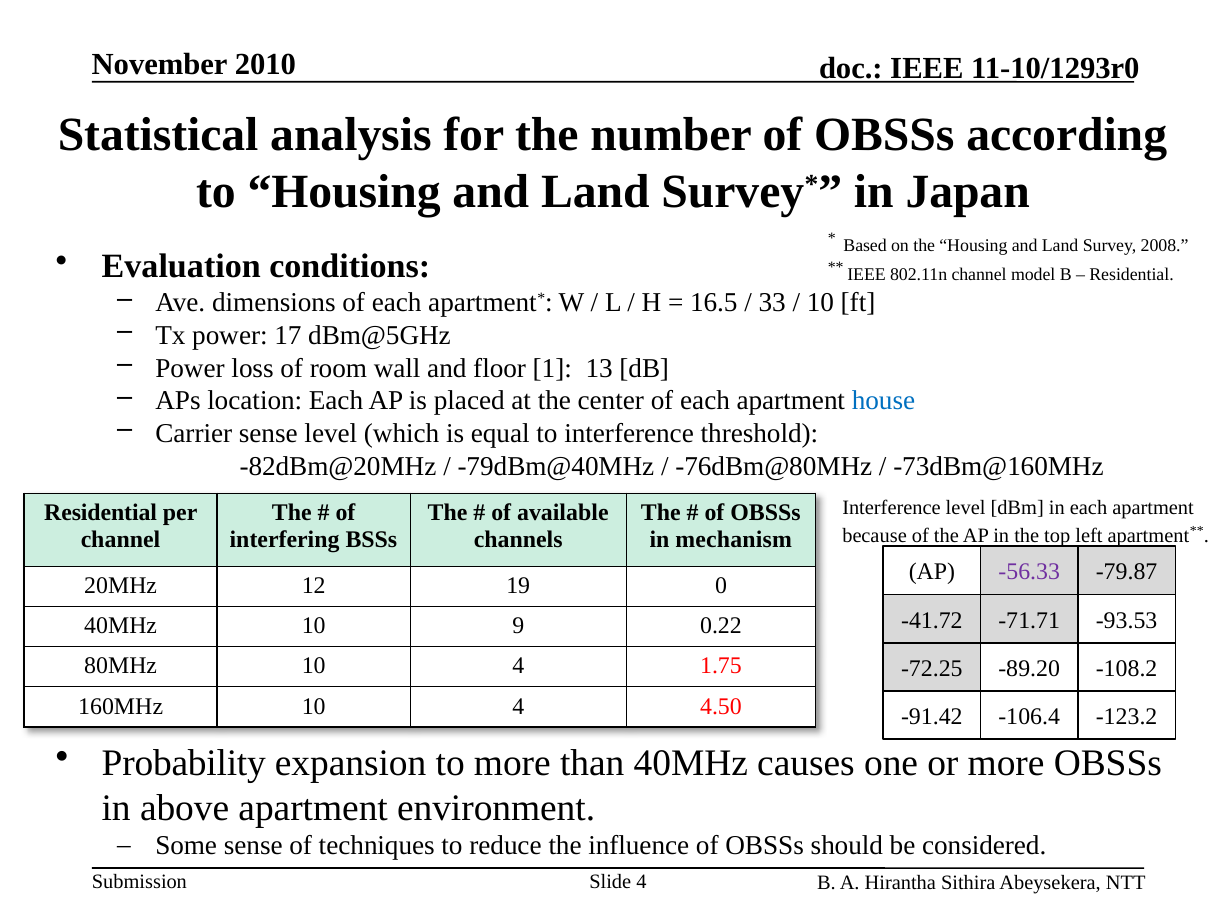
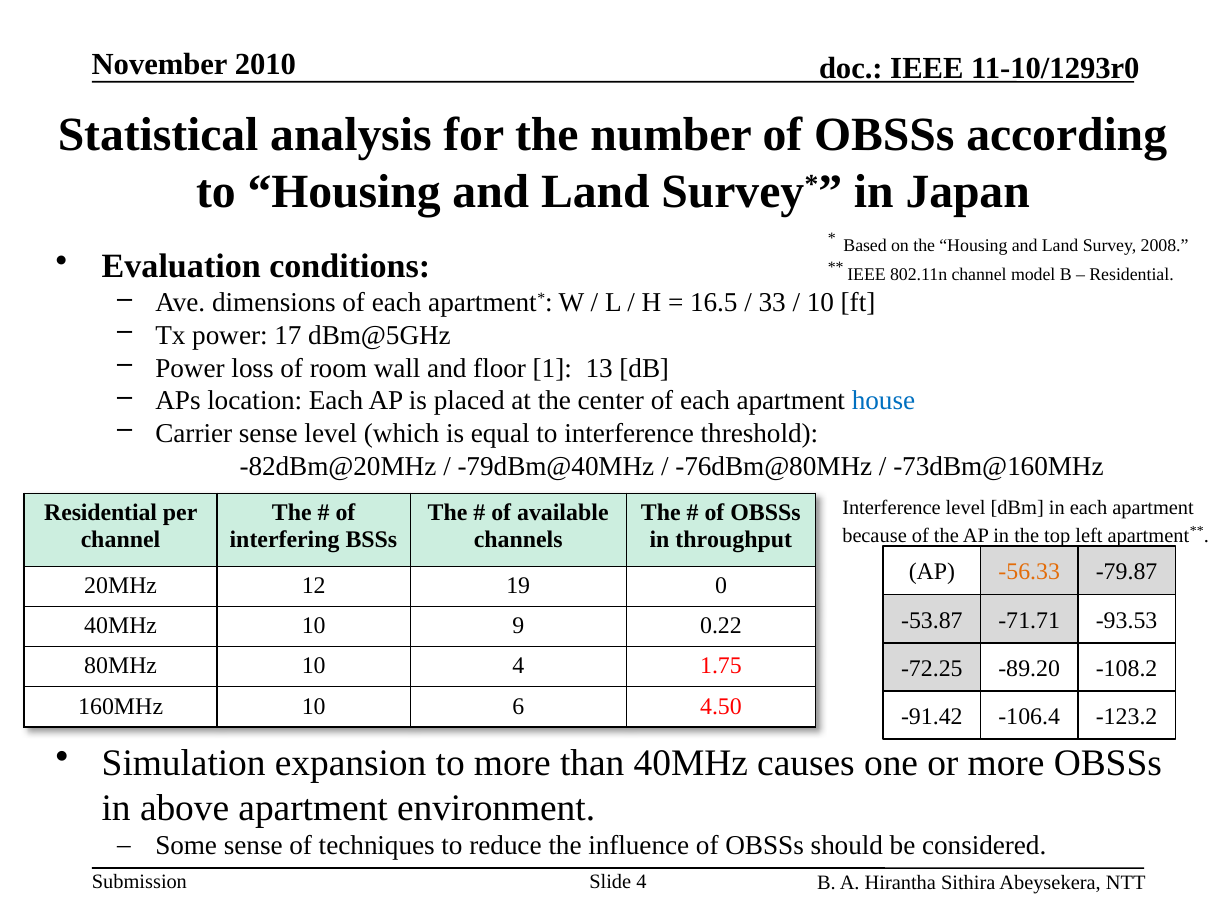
mechanism: mechanism -> throughput (734, 539)
-56.33 colour: purple -> orange (1029, 572)
-41.72: -41.72 -> -53.87 (932, 621)
160MHz 10 4: 4 -> 6 (518, 707)
Probability: Probability -> Simulation (184, 763)
